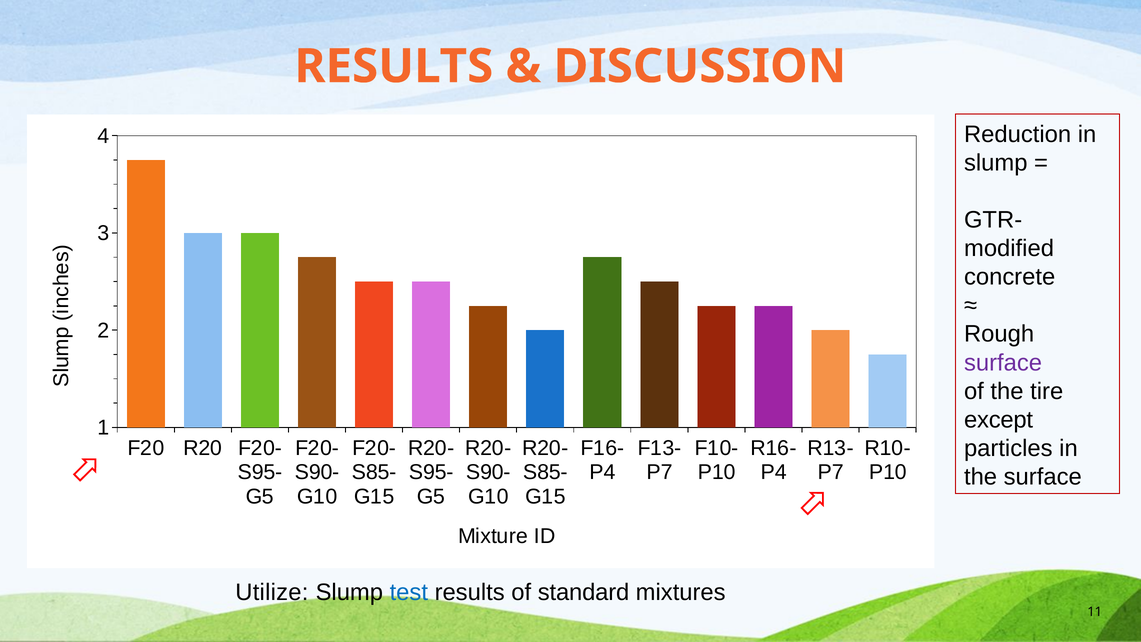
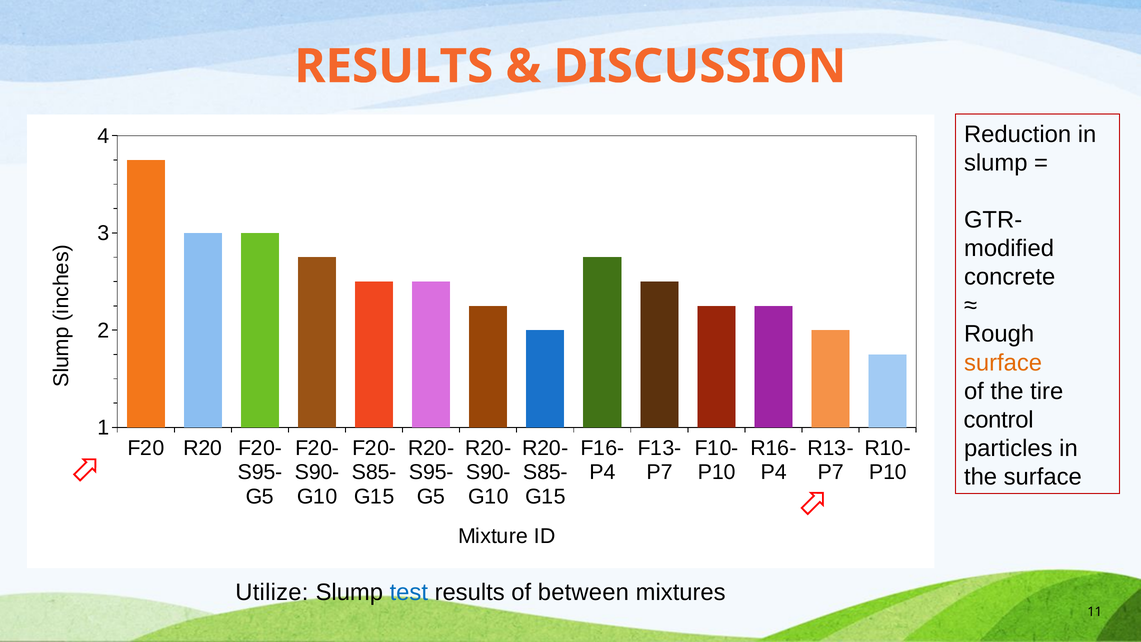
surface colour: purple -> orange (1003, 363)
except: except -> control (999, 420)
standard: standard -> between (583, 592)
